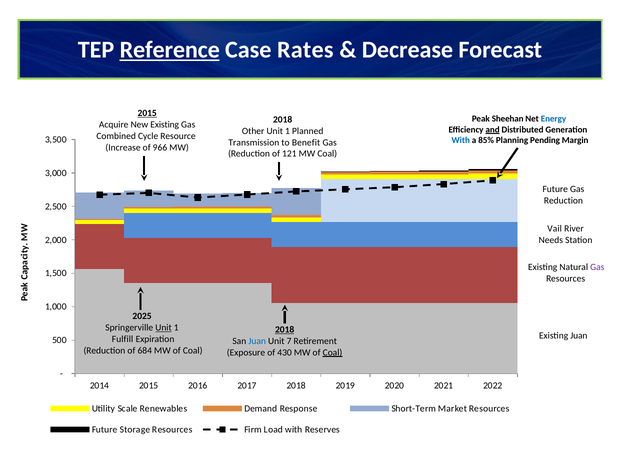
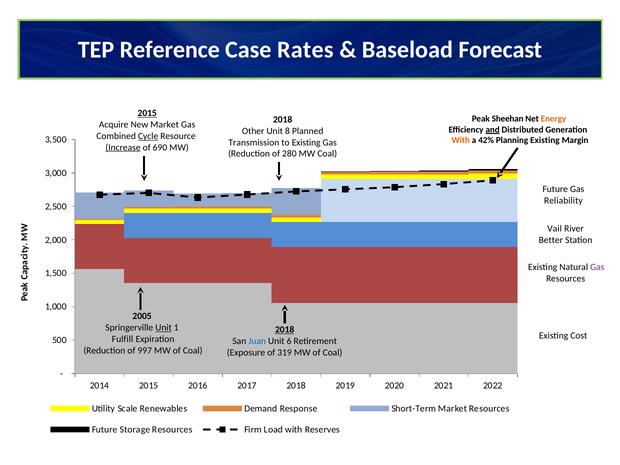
Reference underline: present -> none (170, 50)
Decrease: Decrease -> Baseload (407, 50)
Energy colour: blue -> orange (554, 119)
New Existing: Existing -> Market (165, 125)
1: 1 -> 8 (287, 131)
Cycle underline: none -> present (148, 136)
With colour: blue -> orange (461, 140)
85%: 85% -> 42% (486, 140)
Planning Pending: Pending -> Existing (545, 140)
to Benefit: Benefit -> Existing (306, 142)
Increase underline: none -> present (123, 147)
966: 966 -> 690 (160, 147)
121: 121 -> 280 (289, 154)
Reduction: Reduction -> Reliability (563, 200)
Needs: Needs -> Better (551, 240)
2025: 2025 -> 2005 (142, 316)
Existing Juan: Juan -> Cost (579, 335)
7: 7 -> 6 (289, 341)
684: 684 -> 997 (145, 350)
430: 430 -> 319 (285, 352)
Coal underline: present -> none (333, 352)
